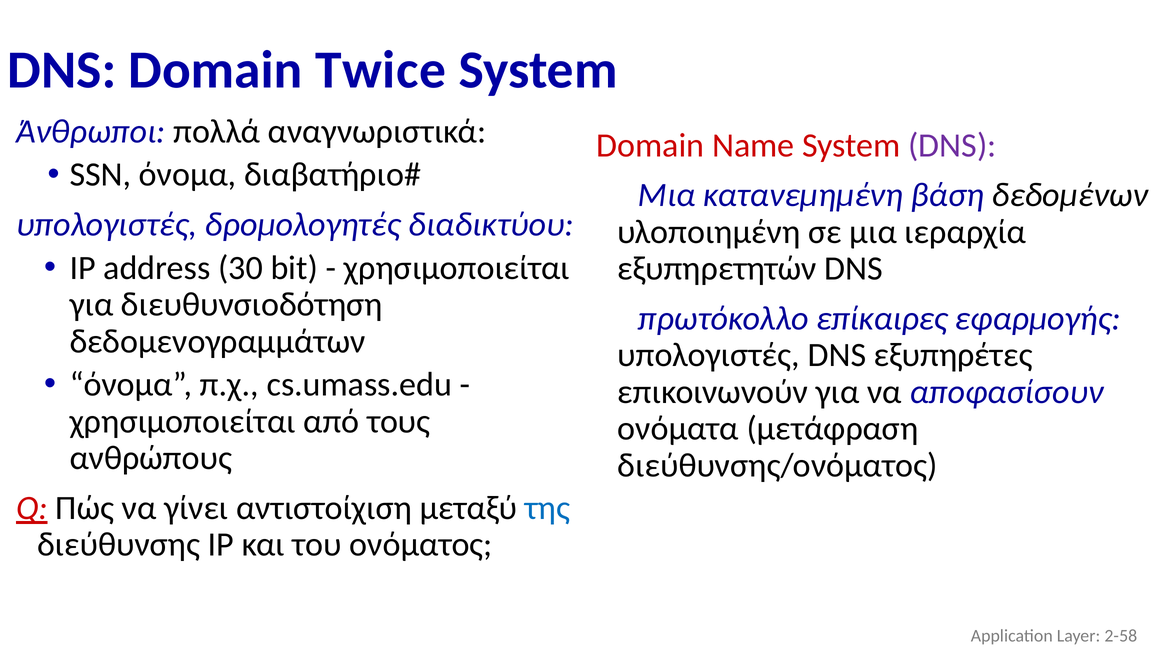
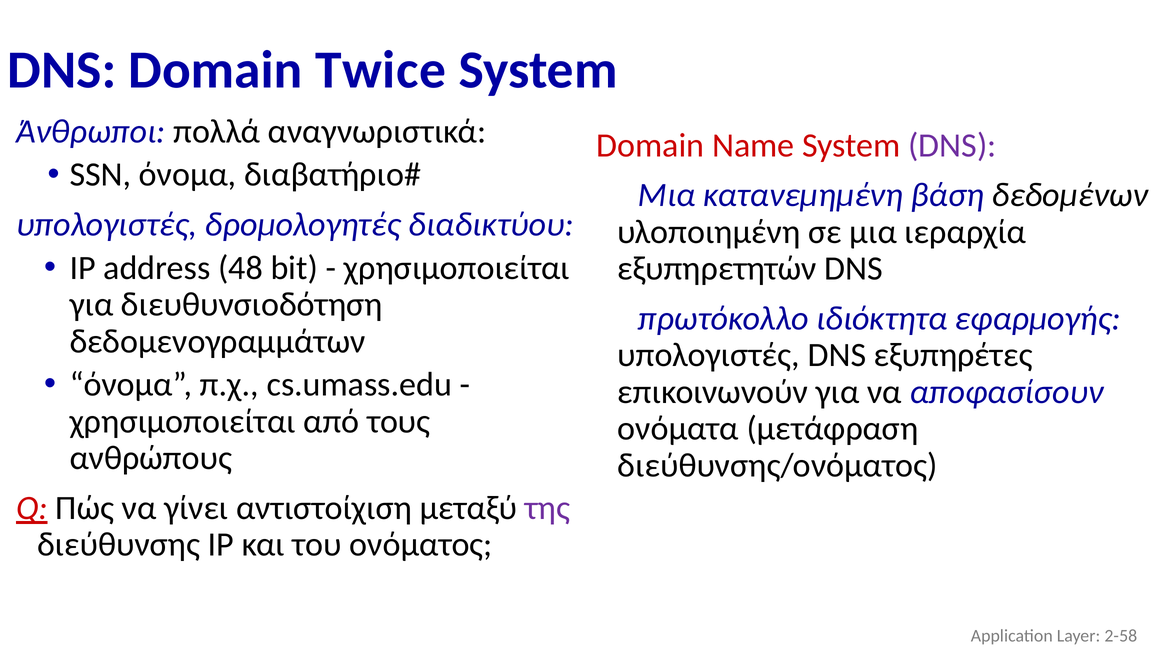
30: 30 -> 48 (240, 268)
επίκαιρες: επίκαιρες -> ιδιόκτητα (882, 318)
της colour: blue -> purple (547, 508)
